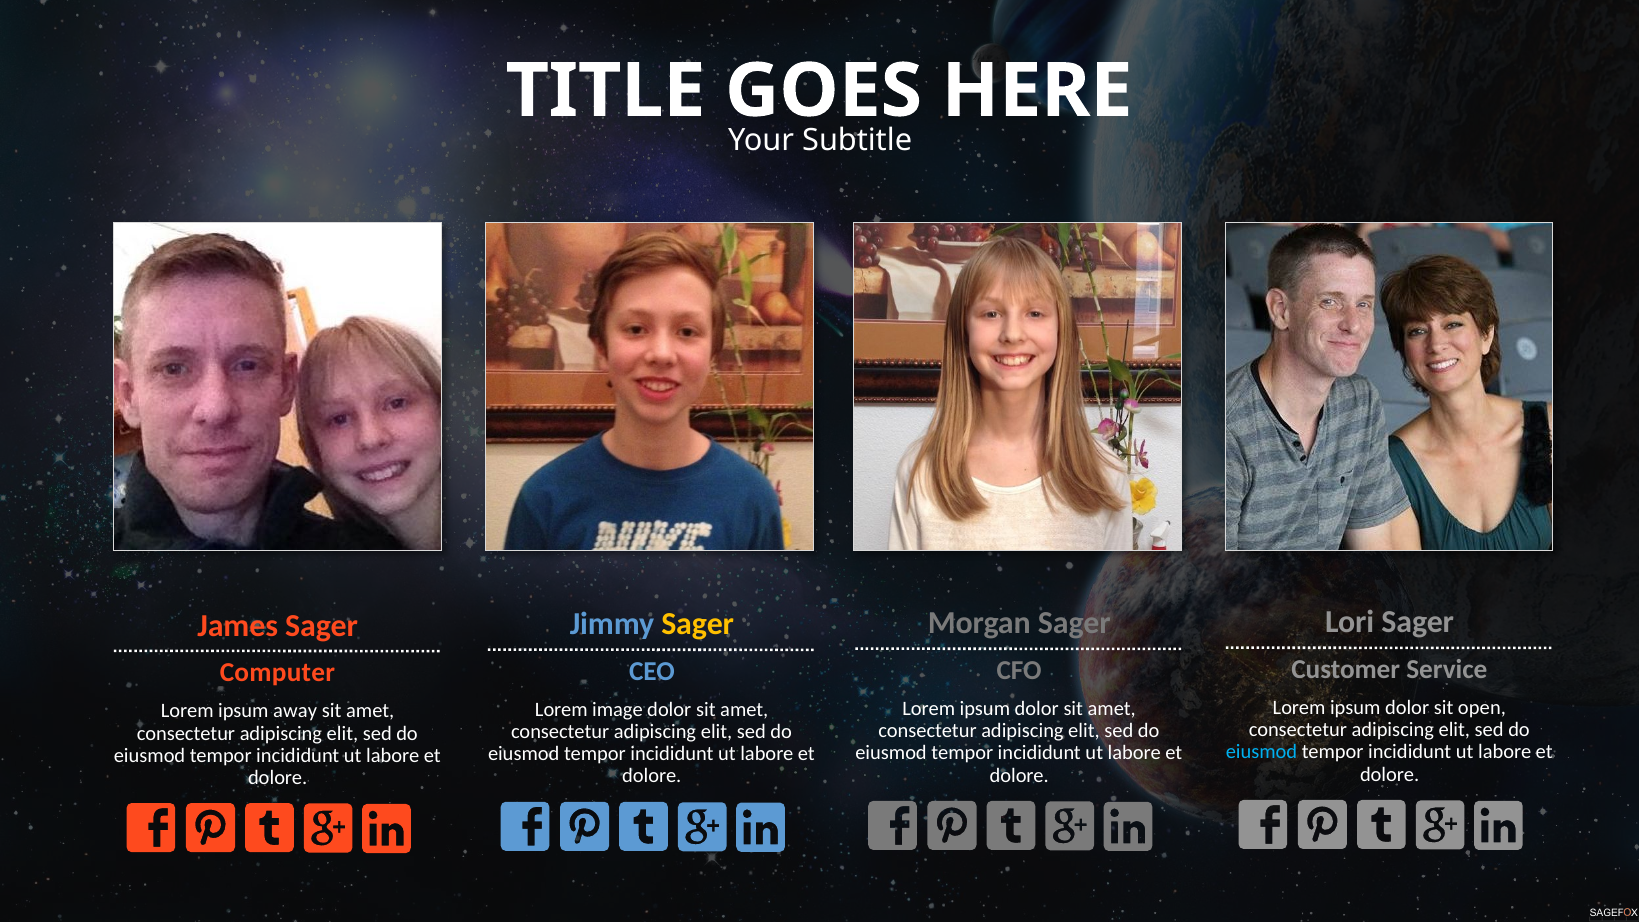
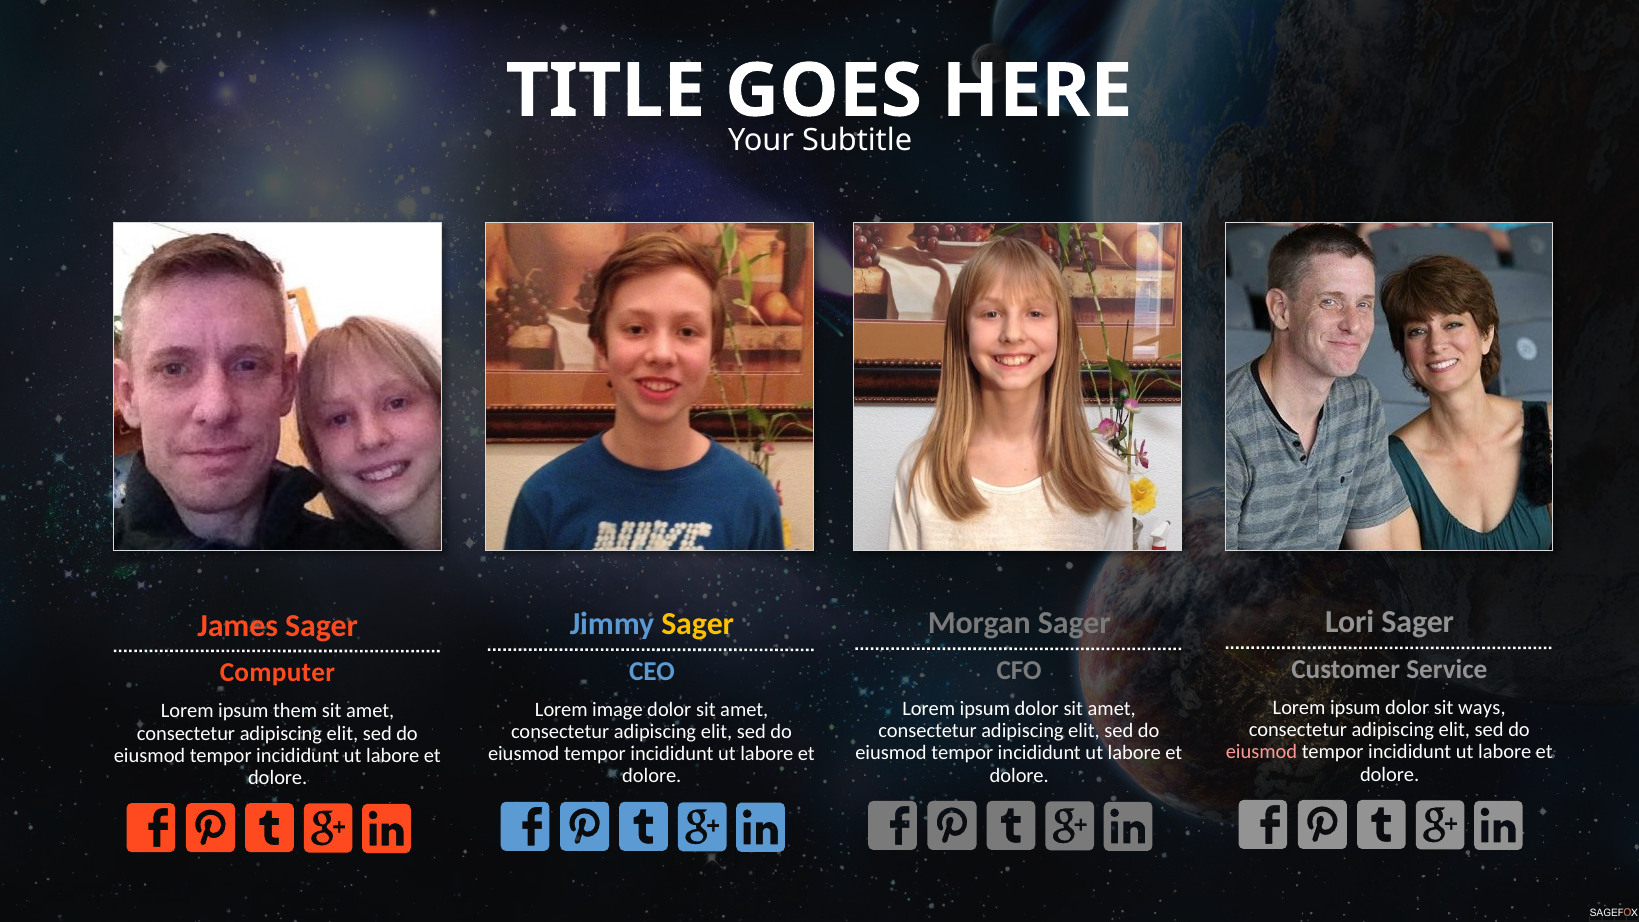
open: open -> ways (1482, 708)
away: away -> them (295, 711)
eiusmod colour: light blue -> pink (1261, 752)
